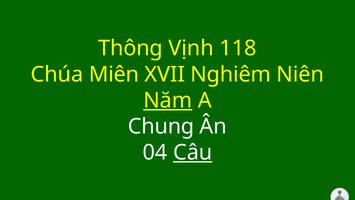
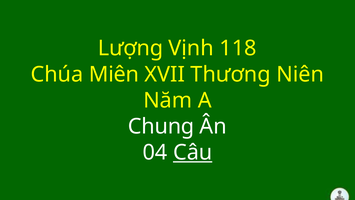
Thông: Thông -> Lượng (131, 48)
Nghiêm: Nghiêm -> Thương (231, 74)
Năm underline: present -> none (168, 100)
